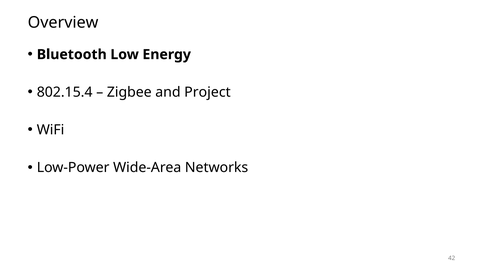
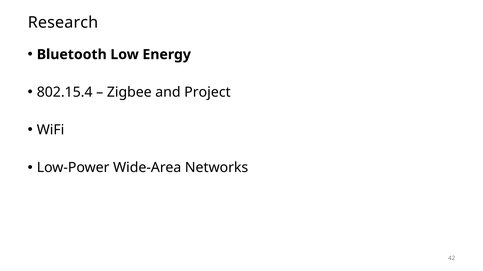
Overview: Overview -> Research (63, 23)
